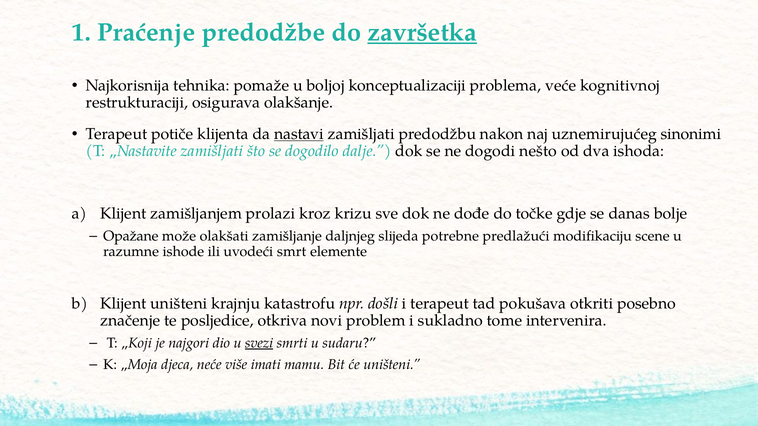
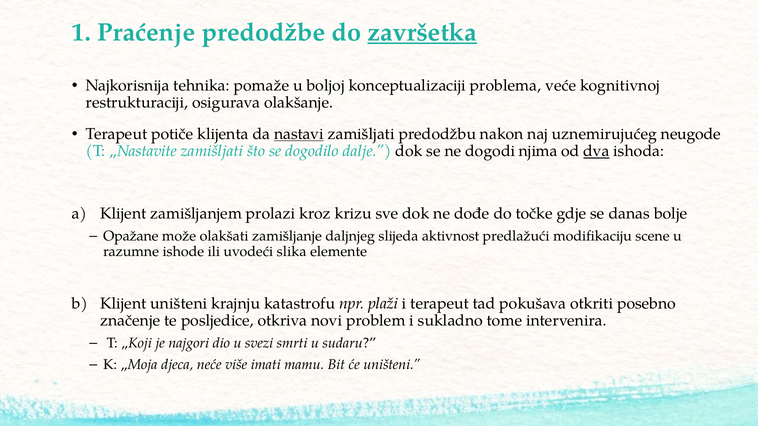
sinonimi: sinonimi -> neugode (691, 134)
nešto: nešto -> njima (538, 151)
dva underline: none -> present (597, 151)
potrebne: potrebne -> aktivnost (451, 236)
smrt: smrt -> slika (292, 252)
došli: došli -> plaži (383, 304)
svezi underline: present -> none (259, 343)
